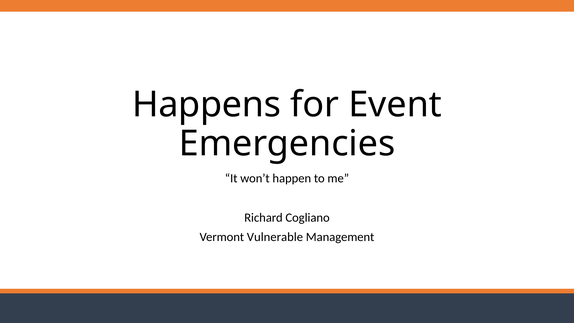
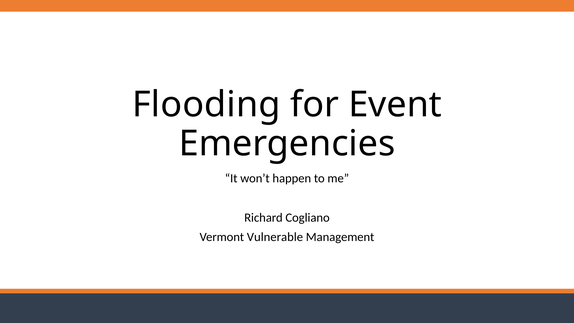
Happens: Happens -> Flooding (206, 105)
